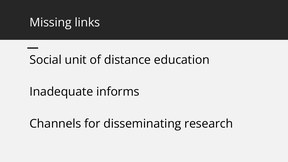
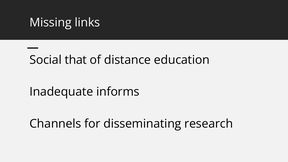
unit: unit -> that (76, 60)
